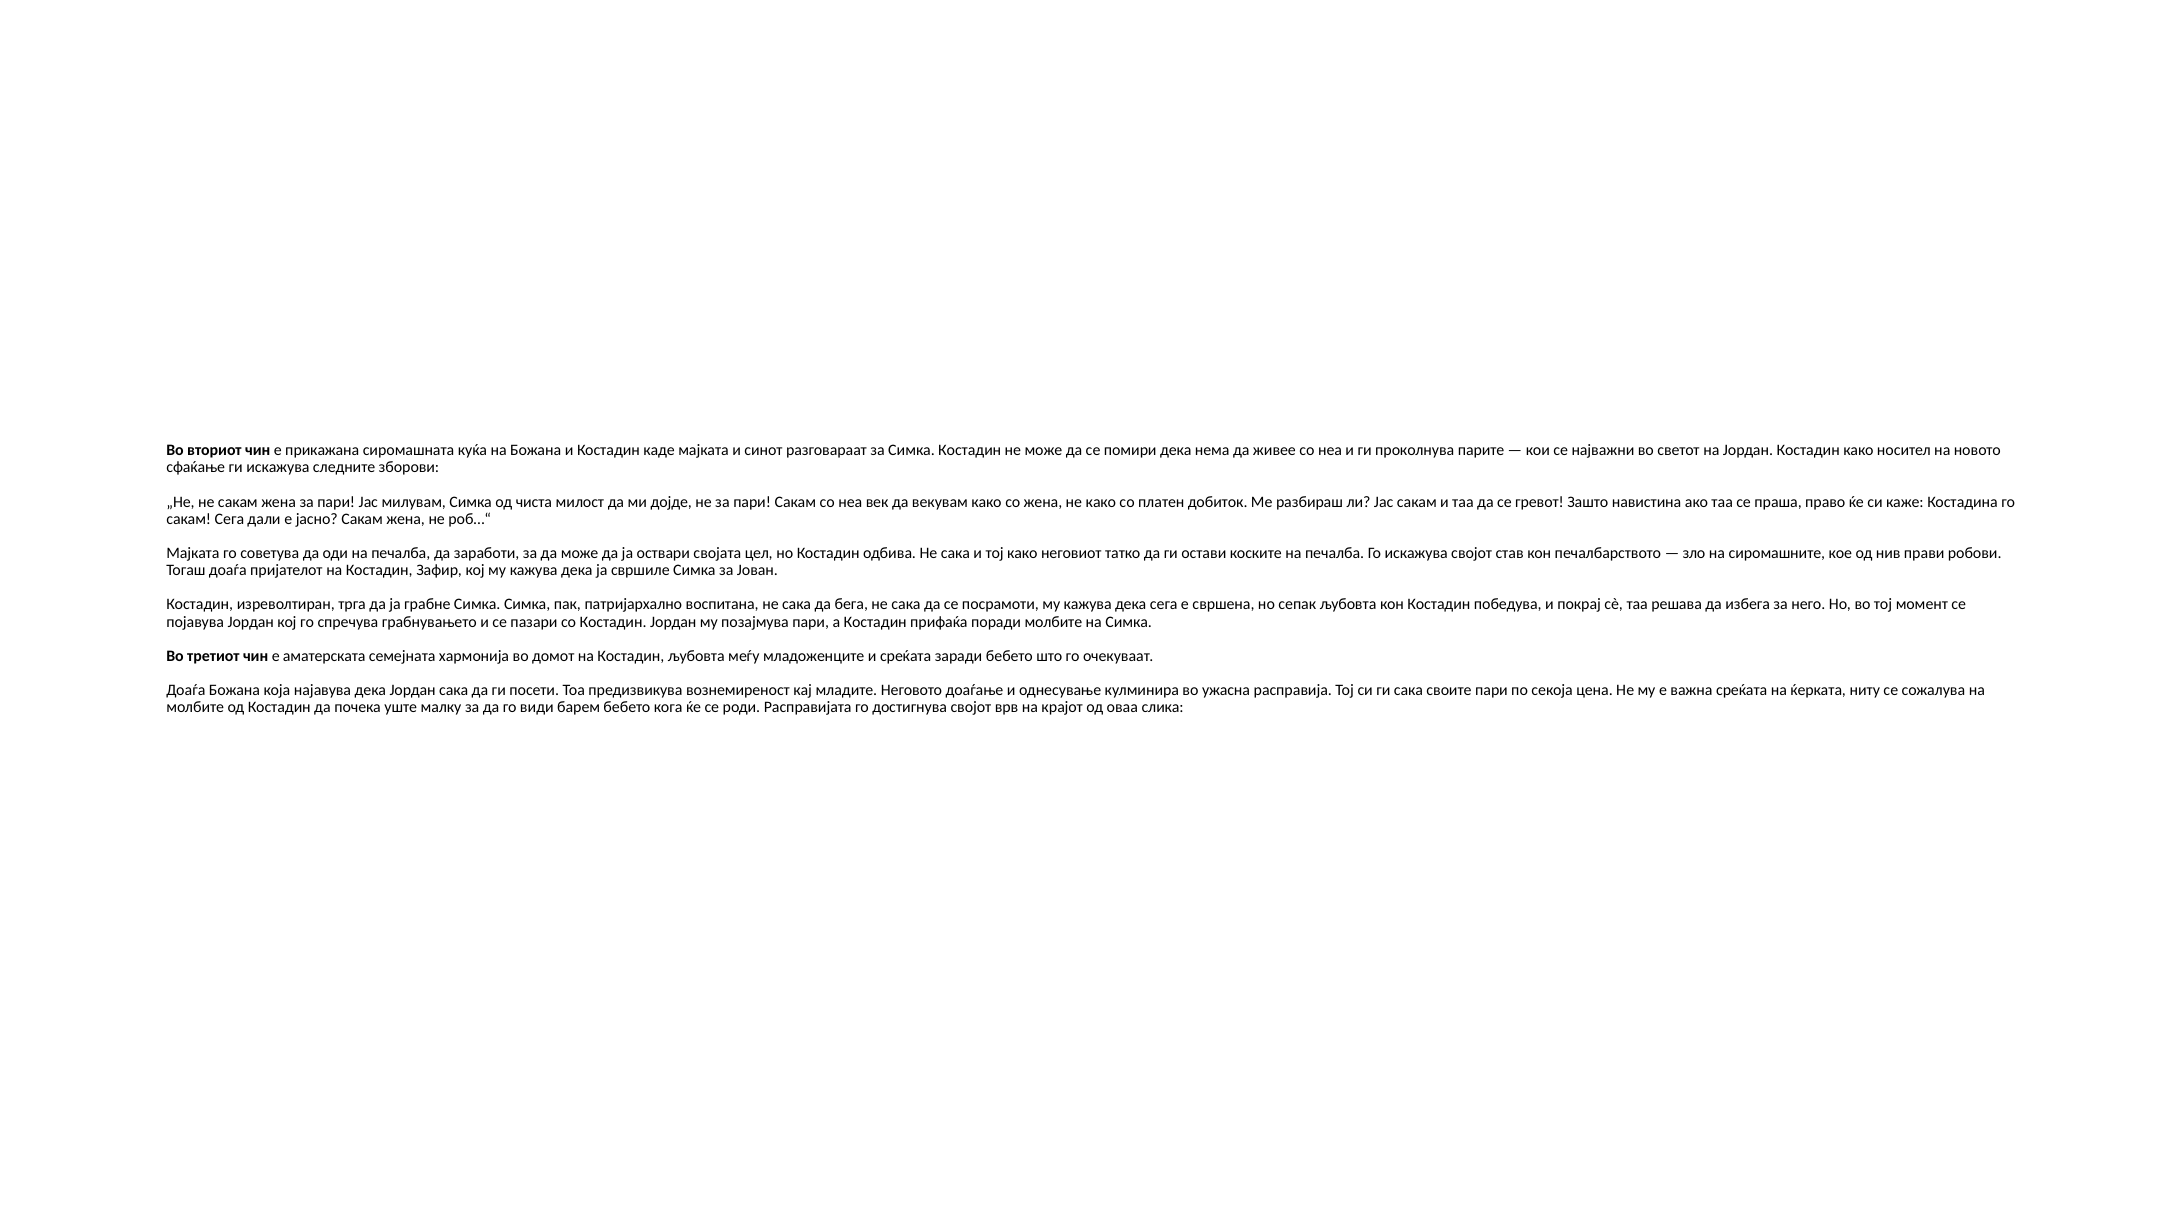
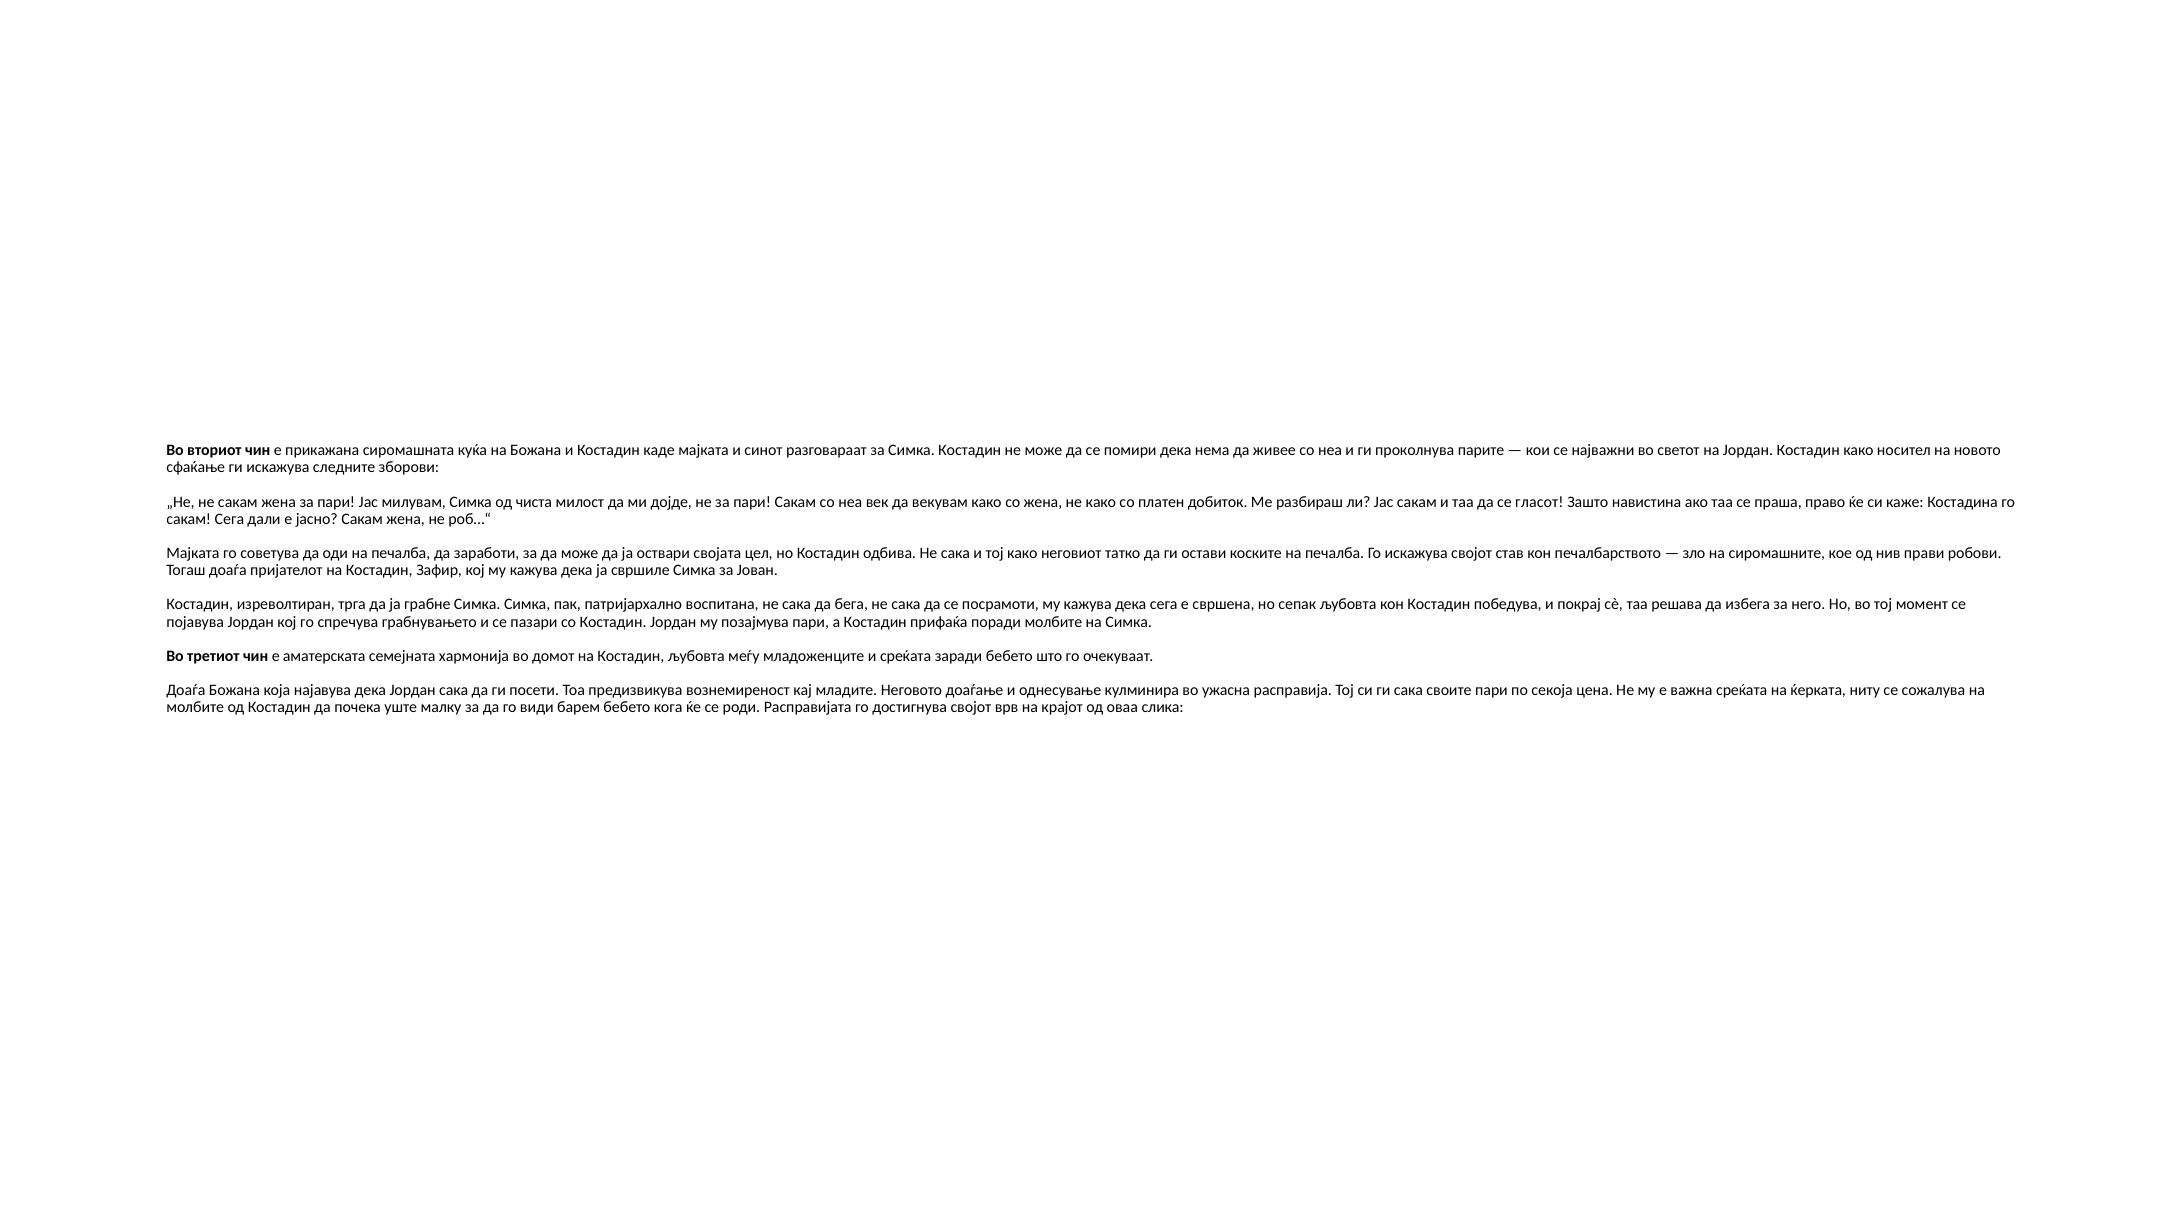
гревот: гревот -> гласот (1539, 502)
